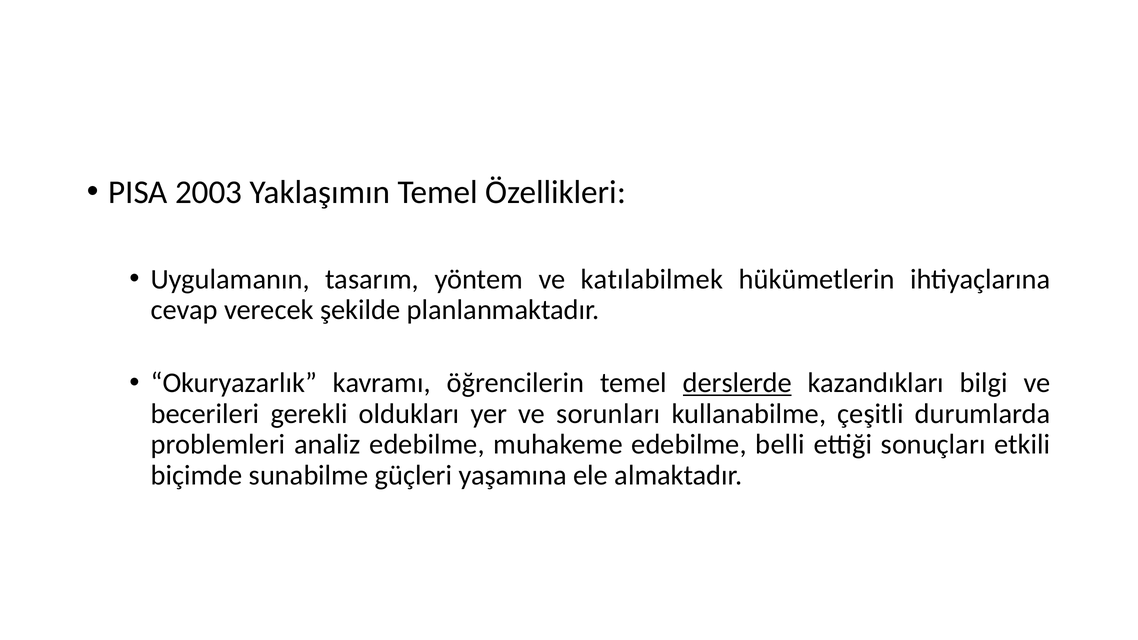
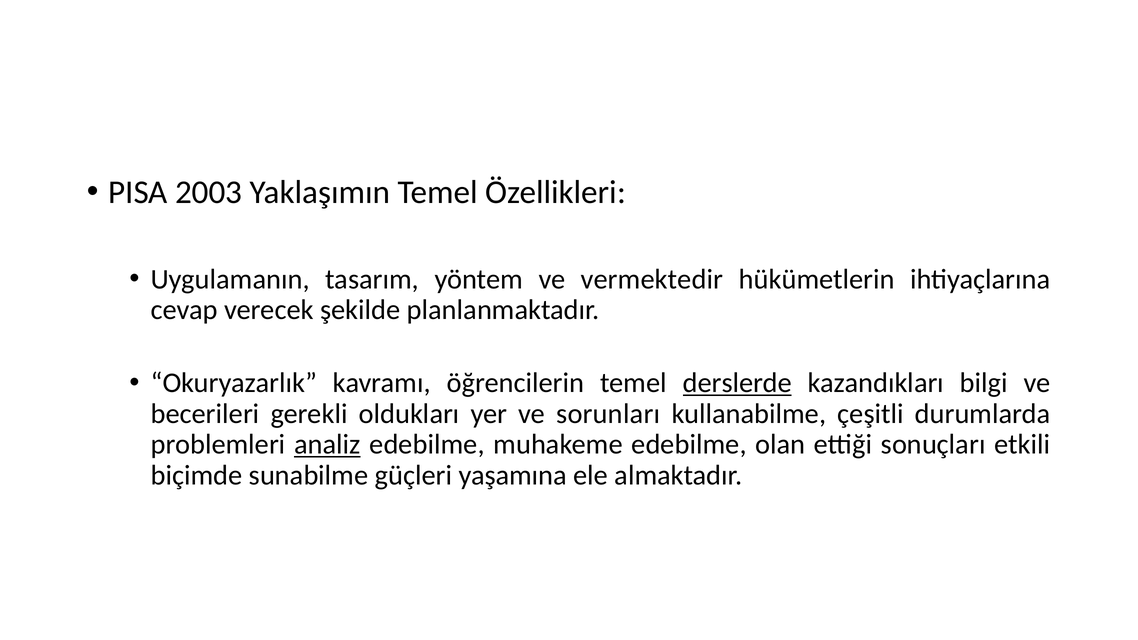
katılabilmek: katılabilmek -> vermektedir (652, 279)
analiz underline: none -> present (327, 445)
belli: belli -> olan (780, 445)
